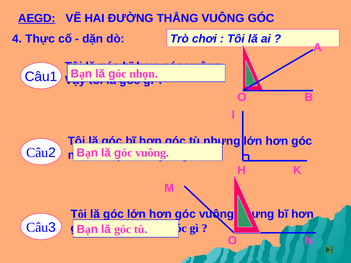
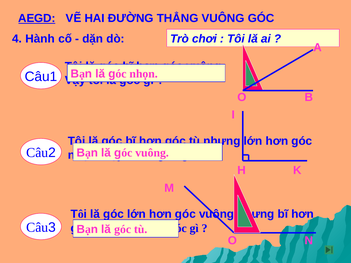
Thực: Thực -> Hành (40, 39)
